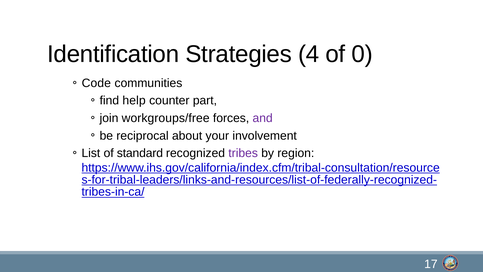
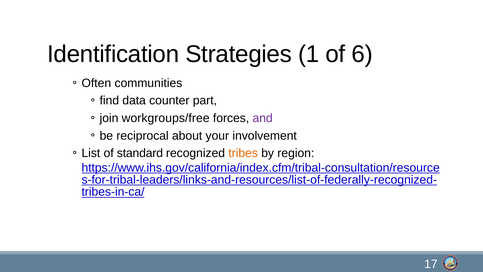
4: 4 -> 1 (309, 54)
0: 0 -> 6 (362, 54)
Code: Code -> Often (96, 83)
help: help -> data (134, 101)
tribes colour: purple -> orange (243, 153)
